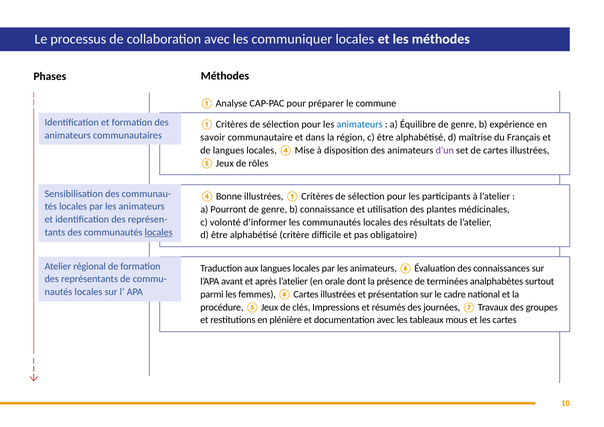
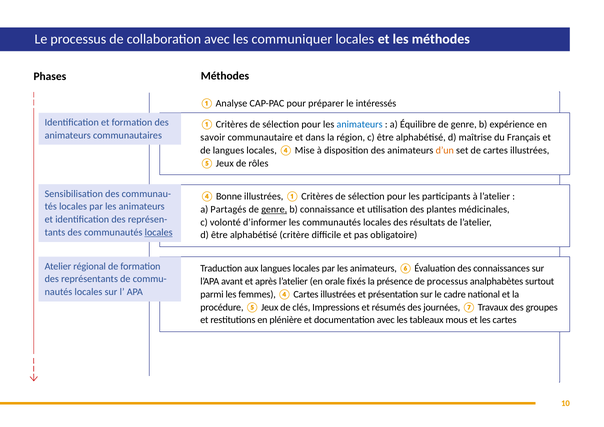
commune: commune -> intéressés (376, 103)
d’un colour: purple -> orange (445, 150)
Pourront: Pourront -> Partagés (228, 209)
genre underline: none -> present (274, 209)
dont: dont -> fixés (356, 281)
de terminées: terminées -> processus (447, 281)
